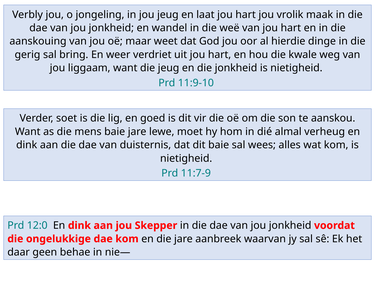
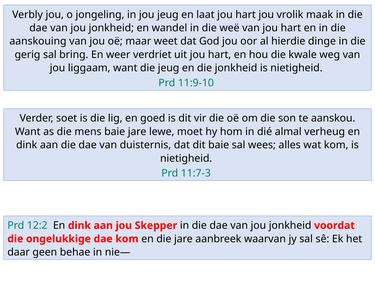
11:7-9: 11:7-9 -> 11:7-3 (196, 173)
12:0: 12:0 -> 12:2 (37, 226)
